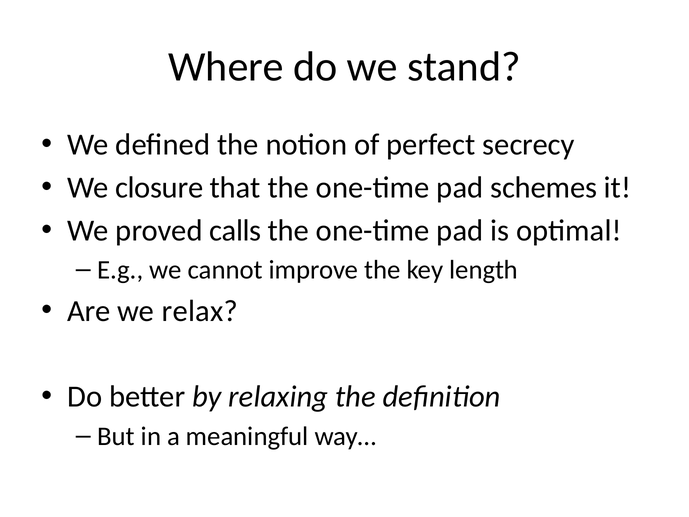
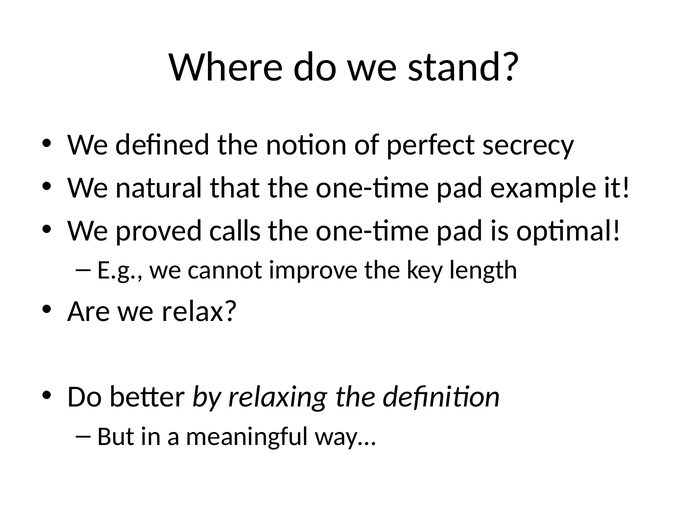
closure: closure -> natural (159, 187)
schemes: schemes -> example (544, 187)
